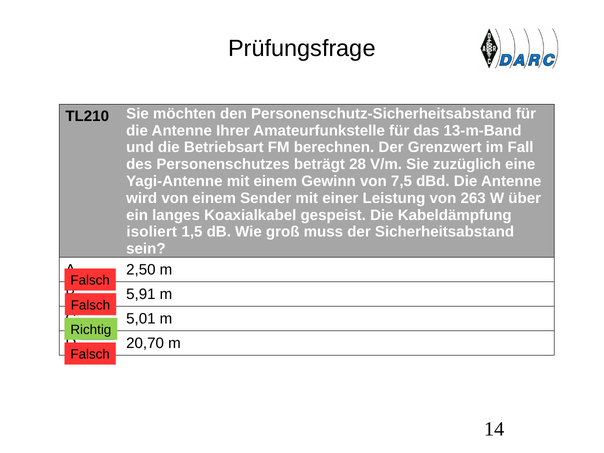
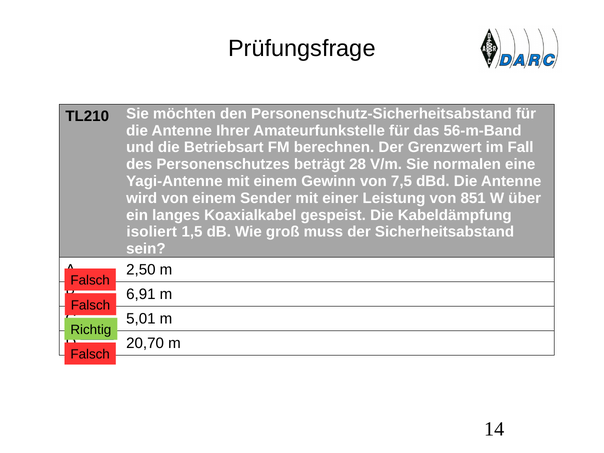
13-m-Band: 13-m-Band -> 56-m-Band (483, 131)
zuzüglich: zuzüglich -> normalen (467, 164)
263: 263 -> 851 (473, 198)
5,91: 5,91 -> 6,91 (141, 294)
